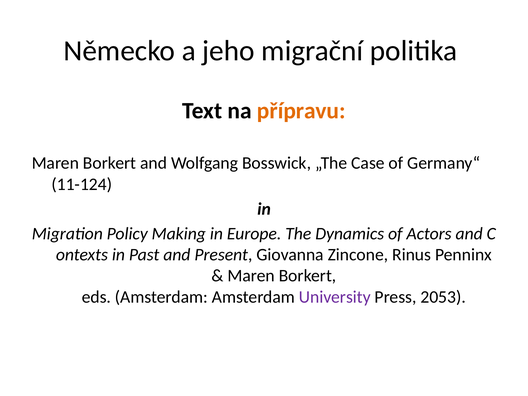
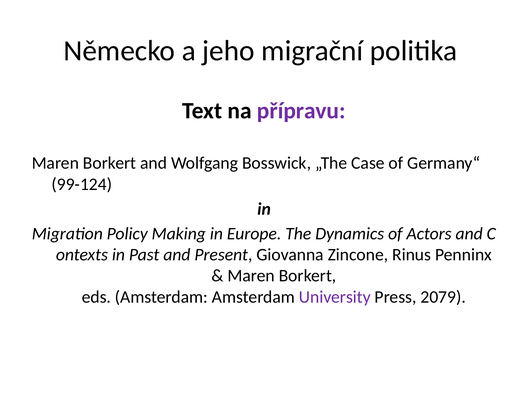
přípravu colour: orange -> purple (301, 111)
11-124: 11-124 -> 99-124 (82, 184)
2053: 2053 -> 2079 (443, 297)
